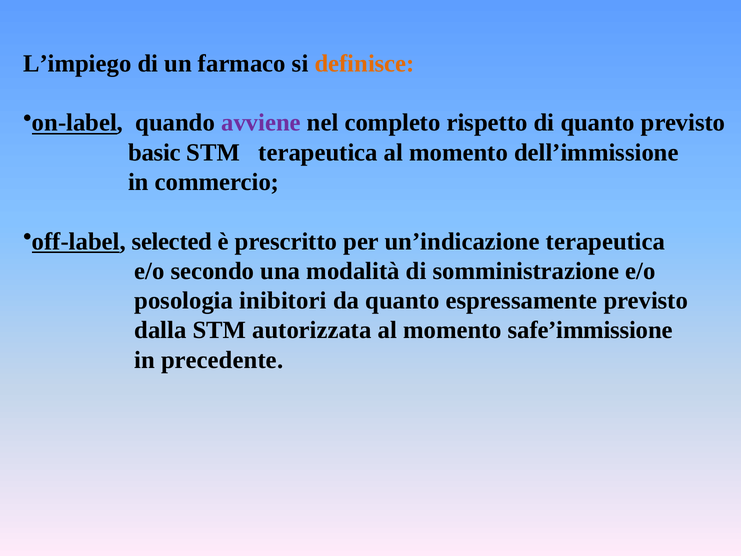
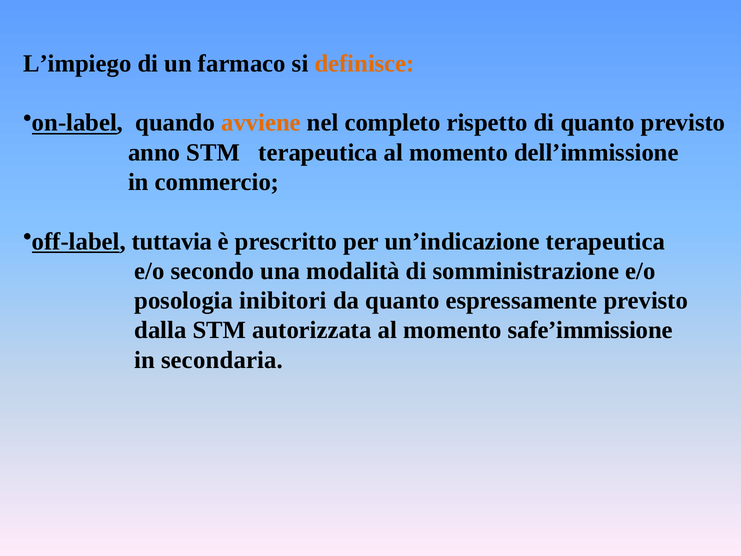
avviene colour: purple -> orange (261, 123)
basic: basic -> anno (154, 152)
selected: selected -> tuttavia (172, 241)
precedente: precedente -> secondaria (222, 360)
